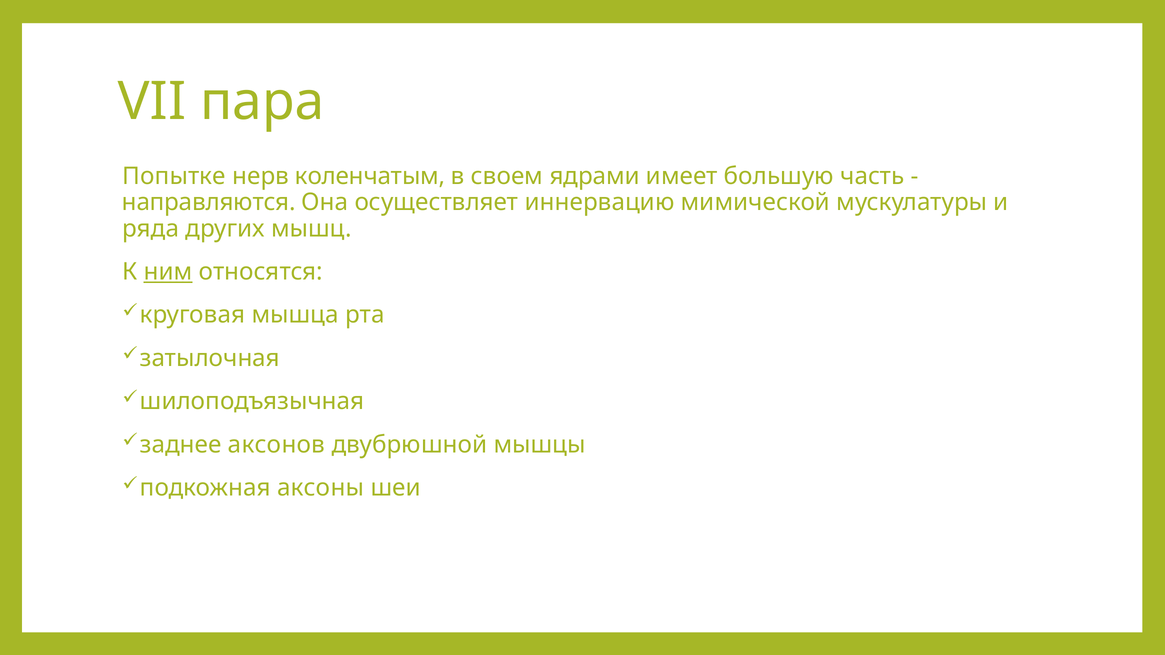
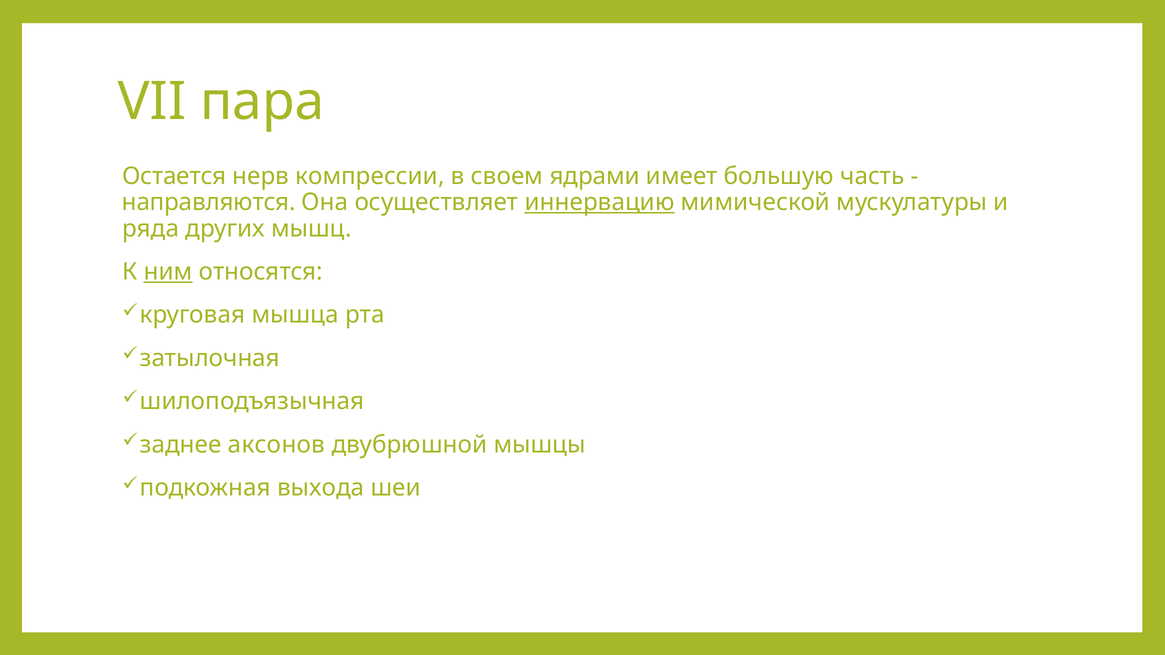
Попытке: Попытке -> Остается (174, 176)
коленчатым: коленчатым -> компрессии (370, 176)
иннервацию underline: none -> present (600, 202)
аксоны: аксоны -> выхода (321, 488)
